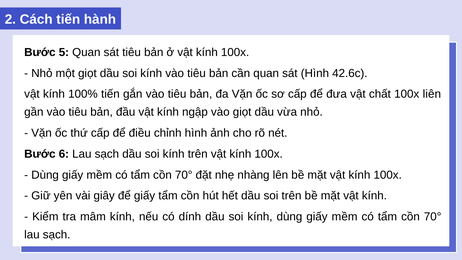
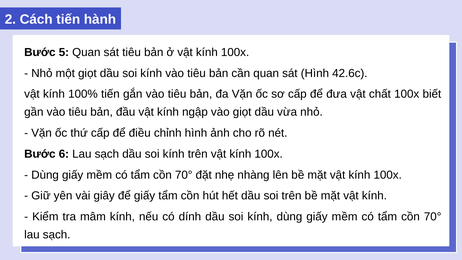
liên: liên -> biết (432, 94)
